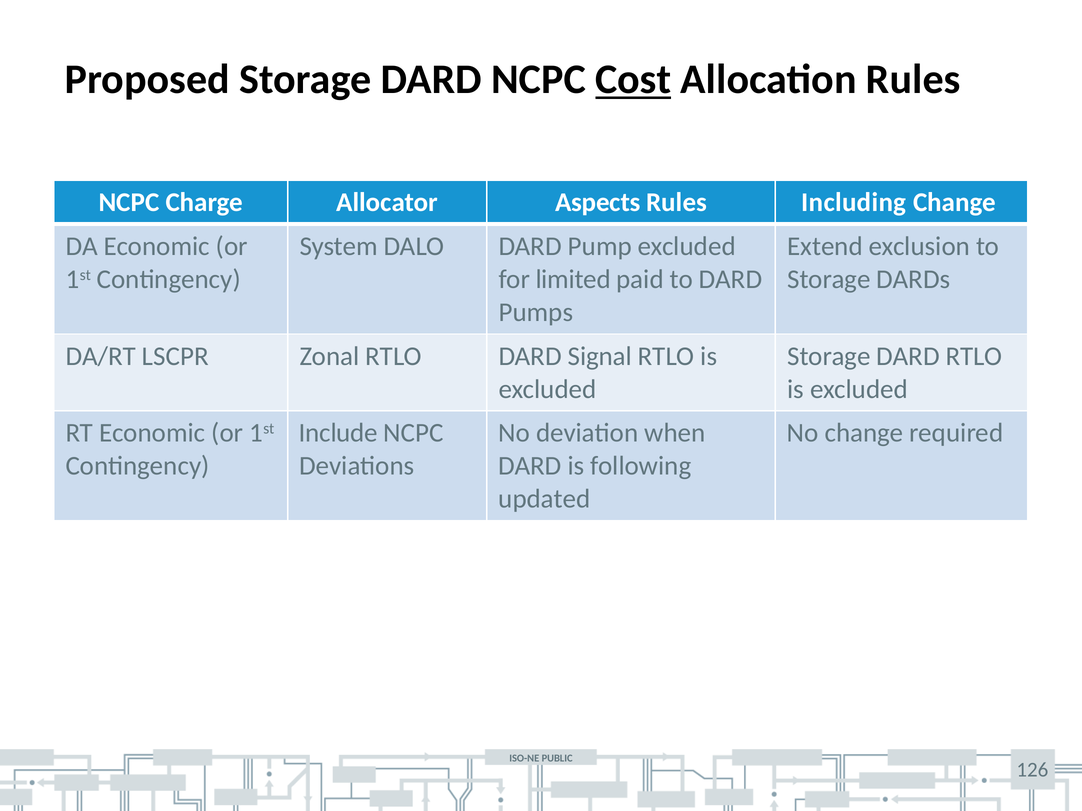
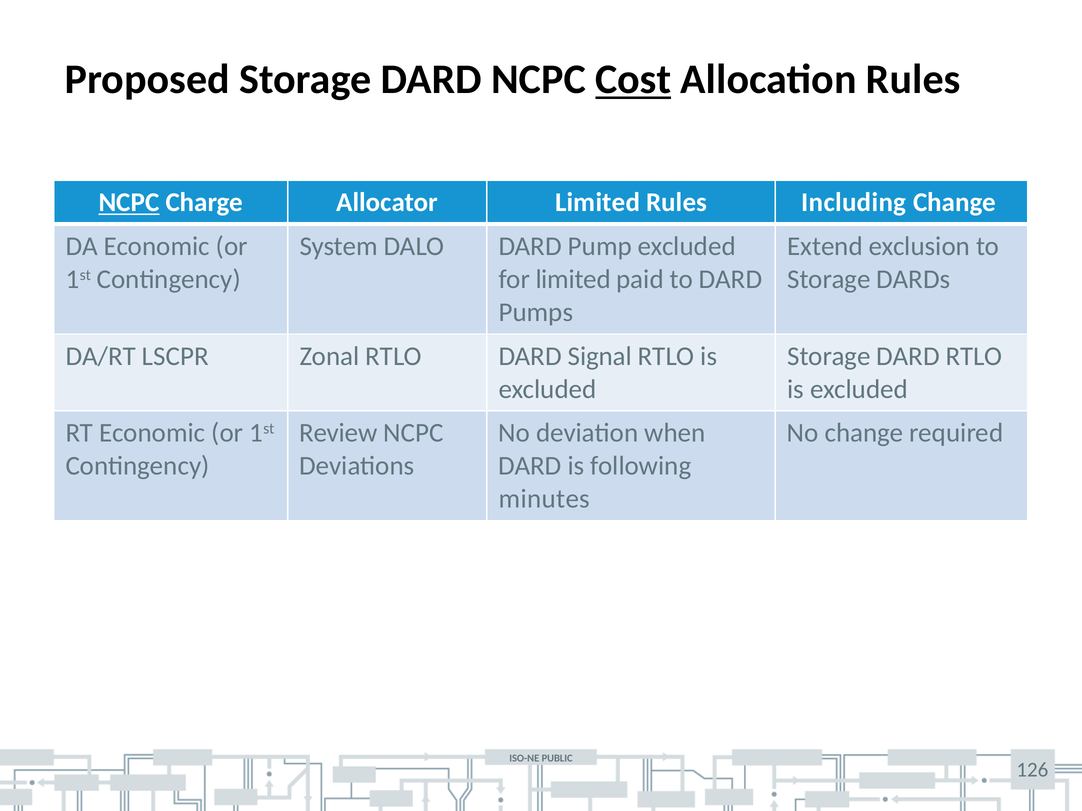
NCPC underline: none -> present (129, 203)
Allocator Aspects: Aspects -> Limited (598, 203)
Include: Include -> Review (338, 433)
updated: updated -> minutes (544, 499)
